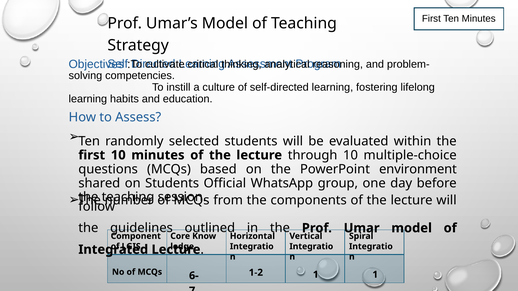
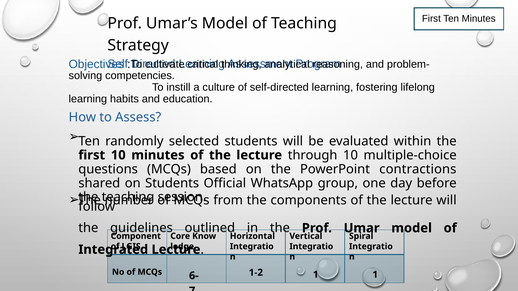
environment: environment -> contractions (418, 169)
